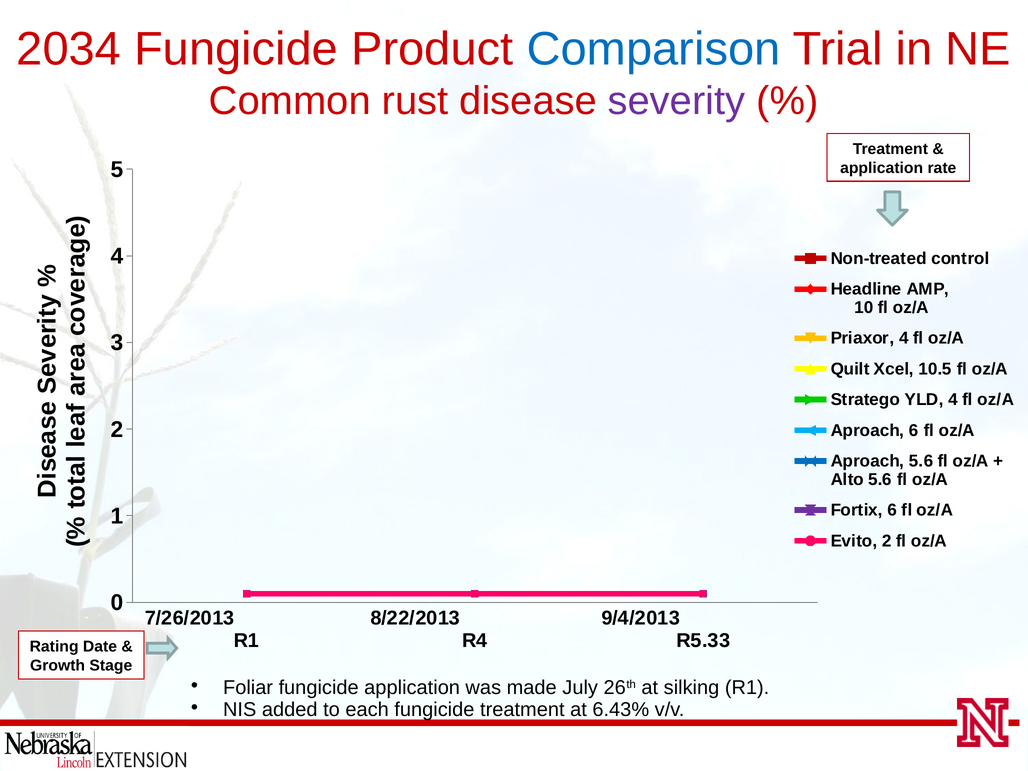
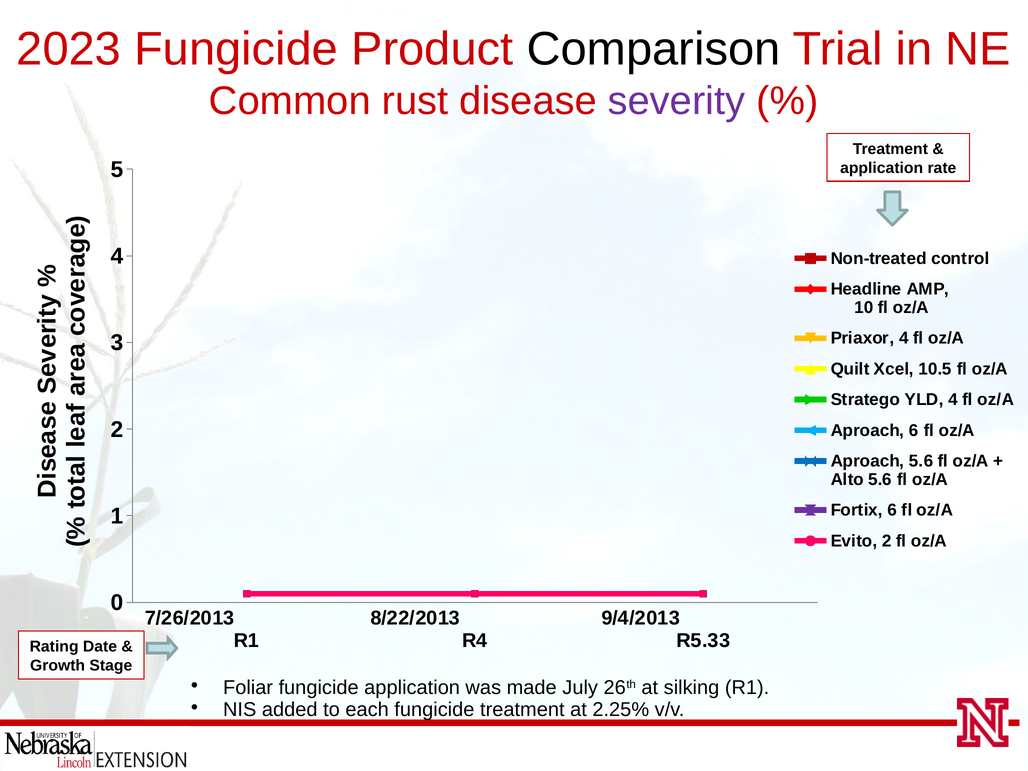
2034: 2034 -> 2023 (69, 49)
Comparison colour: blue -> black (654, 49)
6.43%: 6.43% -> 2.25% (621, 710)
